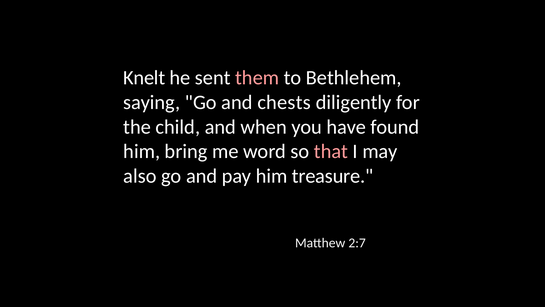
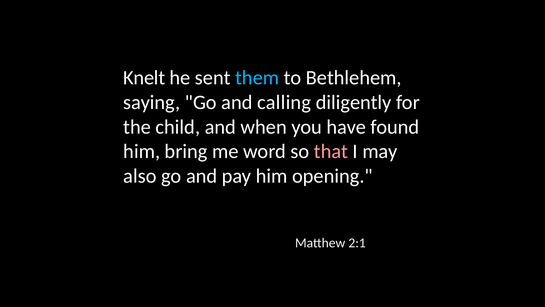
them colour: pink -> light blue (257, 78)
chests: chests -> calling (284, 102)
treasure: treasure -> opening (332, 176)
2:7: 2:7 -> 2:1 (357, 243)
